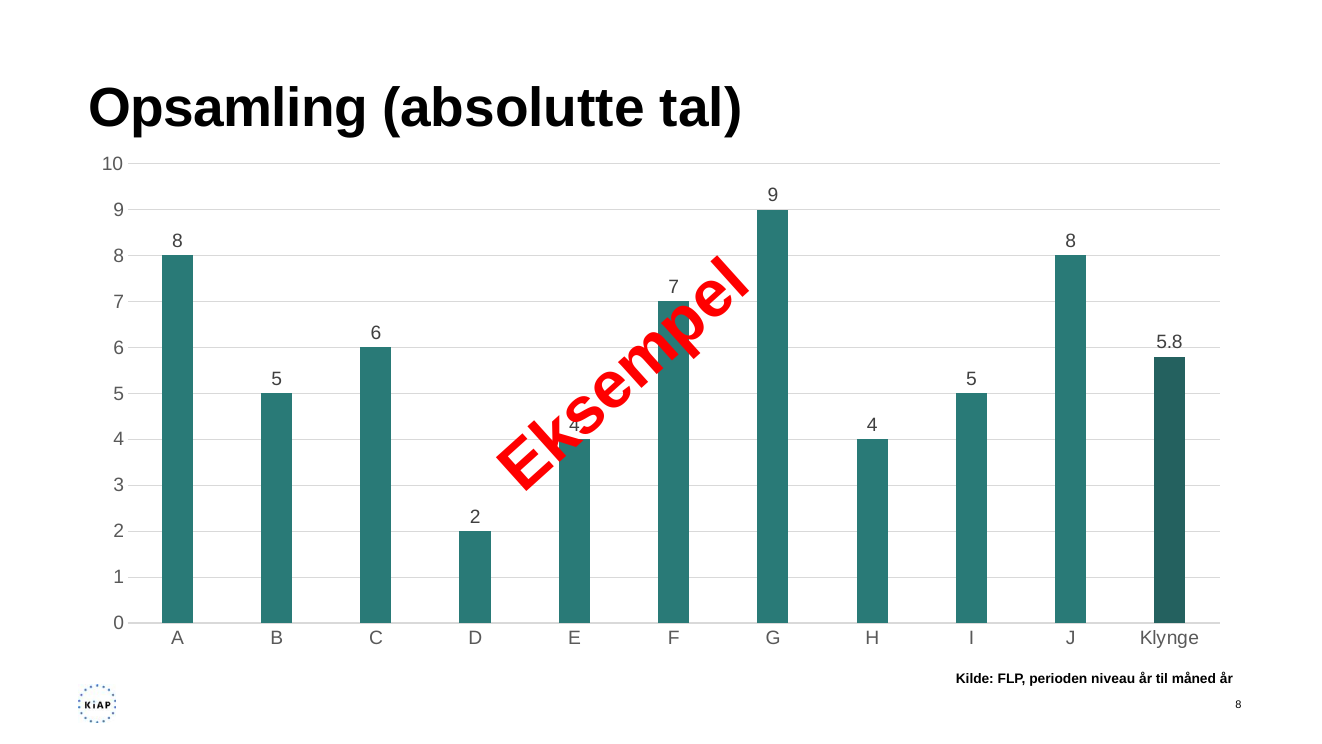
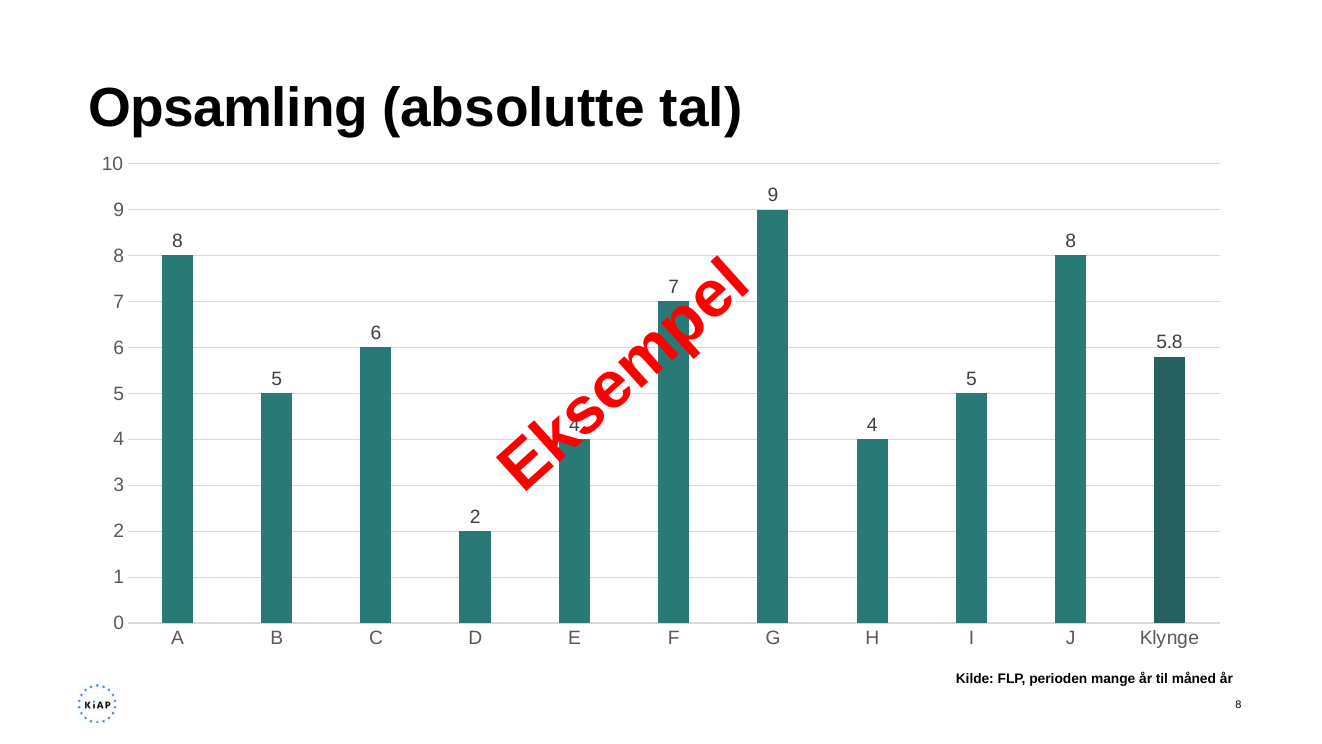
niveau: niveau -> mange (1113, 679)
